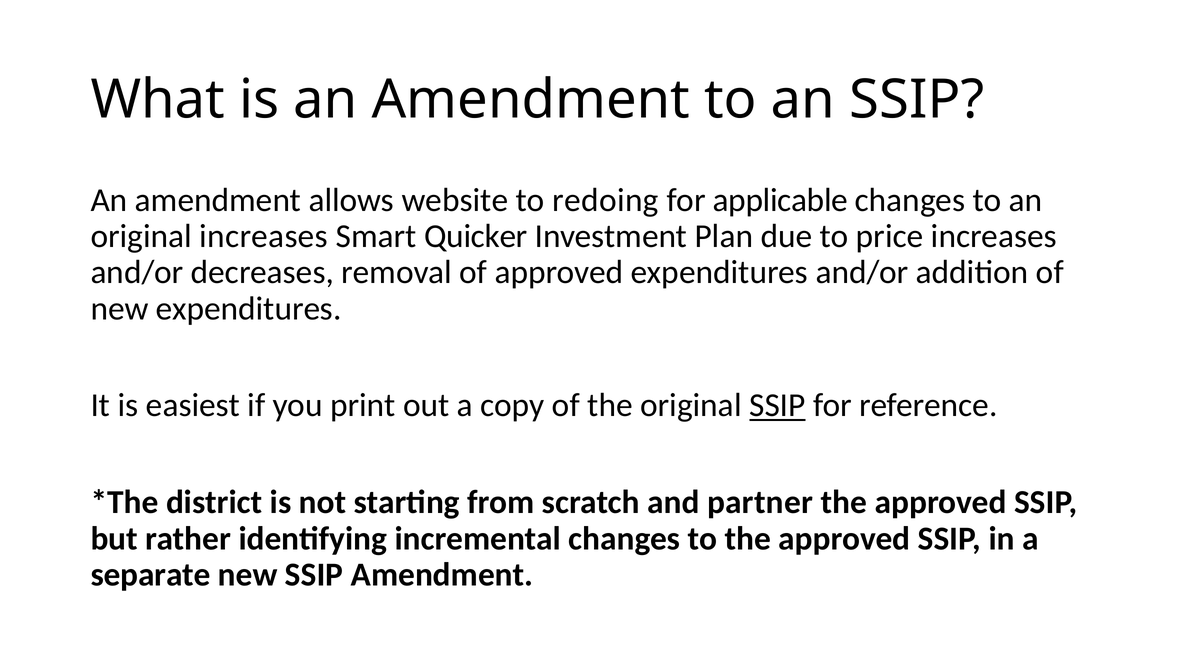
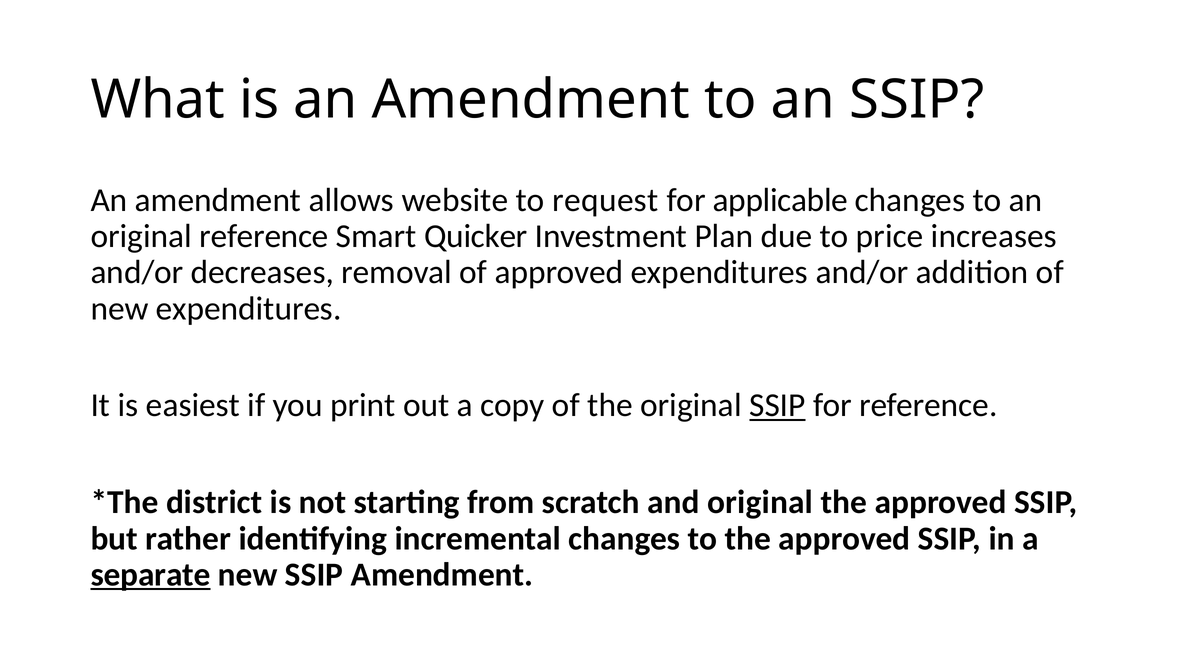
redoing: redoing -> request (605, 200)
original increases: increases -> reference (264, 236)
and partner: partner -> original (760, 503)
separate underline: none -> present (151, 575)
